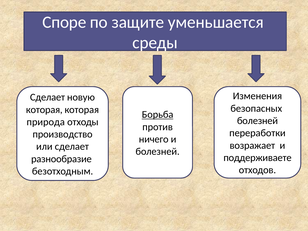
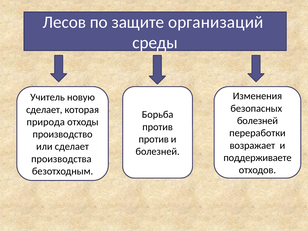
Споре: Споре -> Лесов (64, 22)
уменьшается: уменьшается -> организаций (216, 22)
Сделает: Сделает -> Учитель (47, 97)
которая: которая -> сделает (44, 110)
Борьба underline: present -> none (158, 115)
ничего: ничего -> против (154, 139)
разнообразие: разнообразие -> производства (61, 159)
